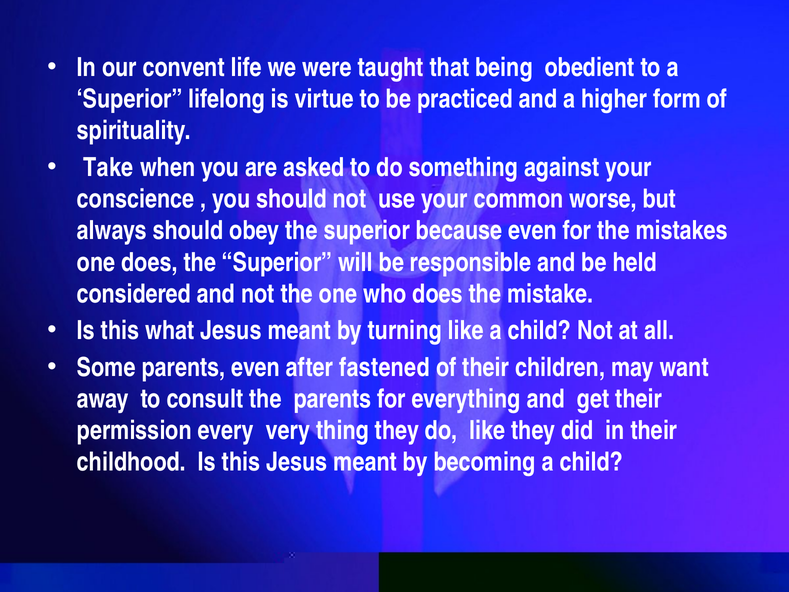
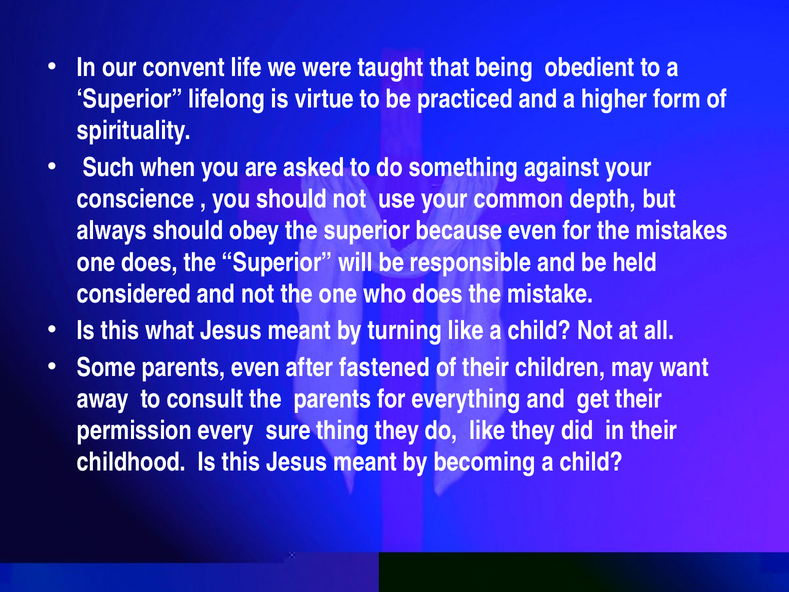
Take: Take -> Such (109, 168)
worse: worse -> depth (603, 199)
very: very -> sure (288, 431)
